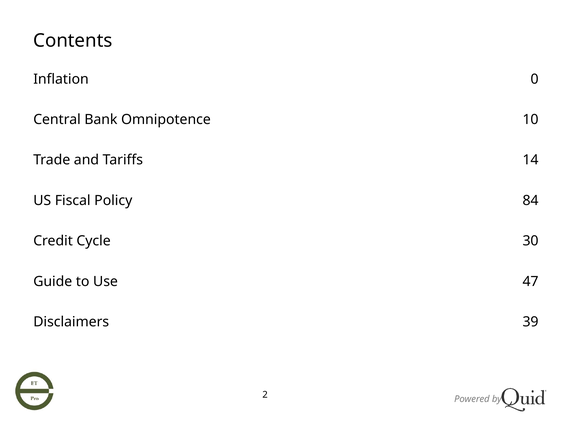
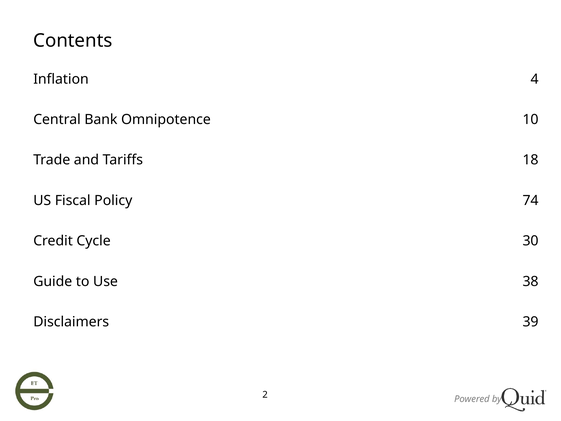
0: 0 -> 4 (535, 79)
14: 14 -> 18 (531, 160)
84: 84 -> 74 (531, 200)
47: 47 -> 38 (531, 281)
